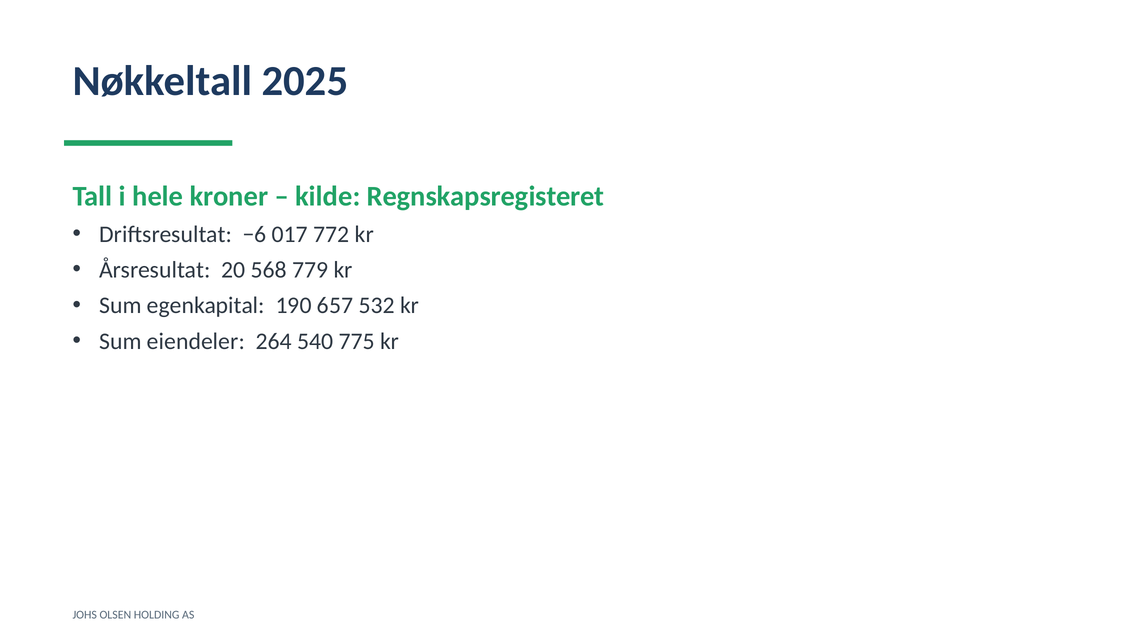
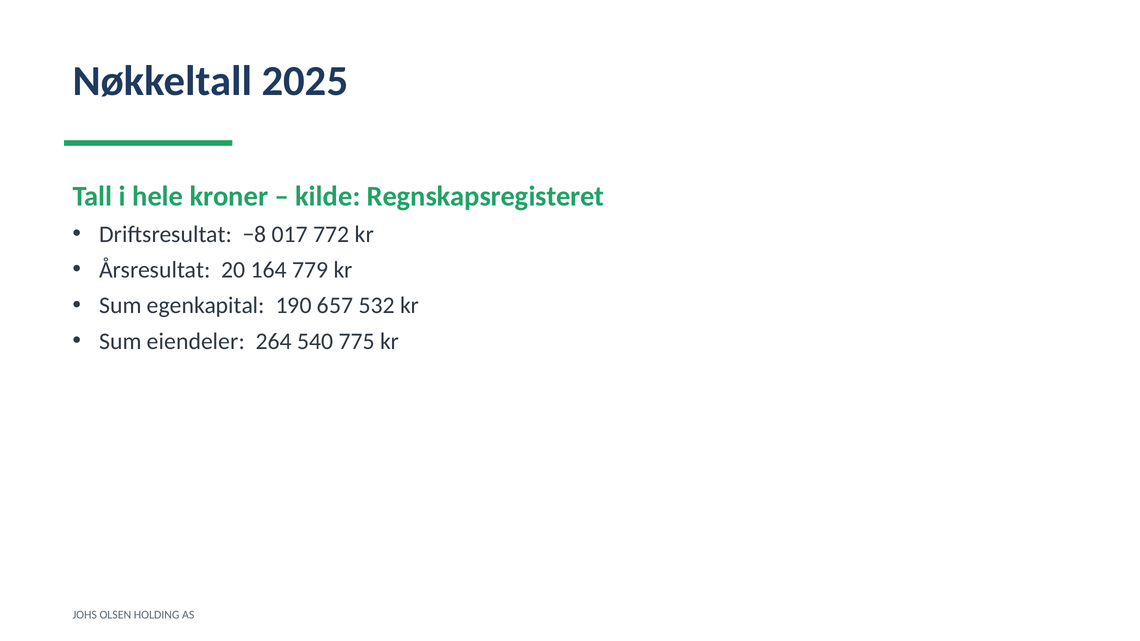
−6: −6 -> −8 (254, 234)
568: 568 -> 164 (269, 270)
